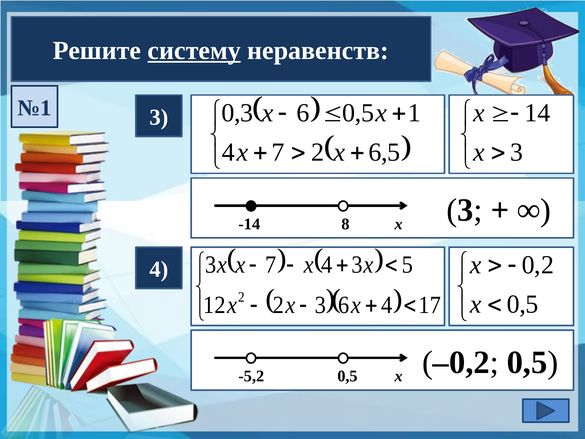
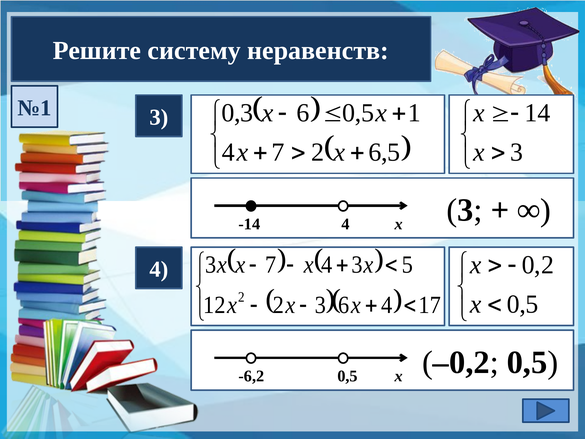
систему underline: present -> none (194, 51)
-14 8: 8 -> 4 (346, 224)
-5,2: -5,2 -> -6,2 (251, 376)
